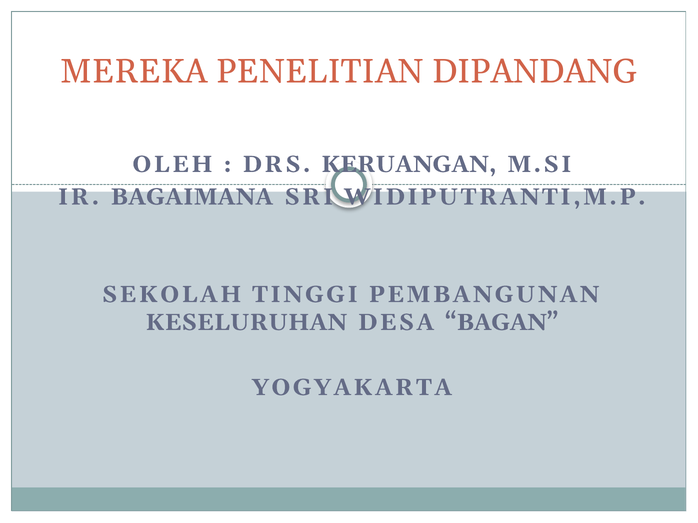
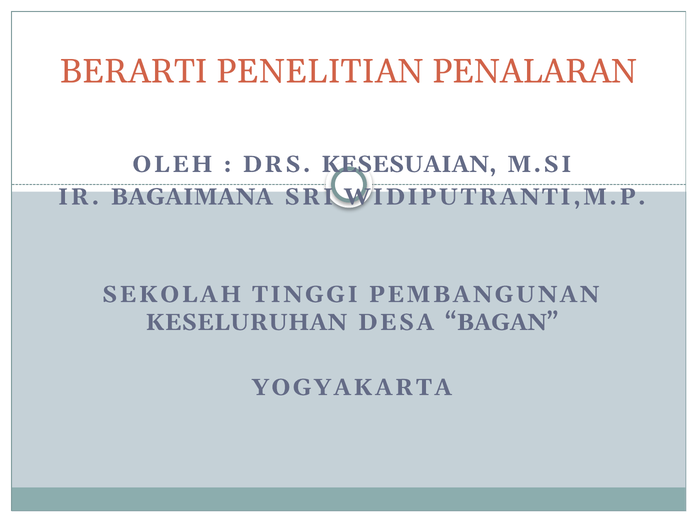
MEREKA: MEREKA -> BERARTI (134, 72)
DIPANDANG: DIPANDANG -> PENALARAN (535, 72)
KERUANGAN: KERUANGAN -> KESESUAIAN (409, 164)
